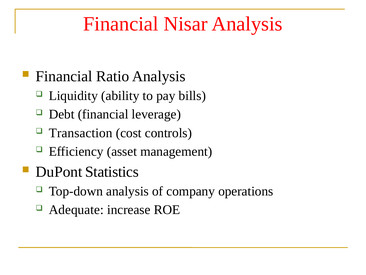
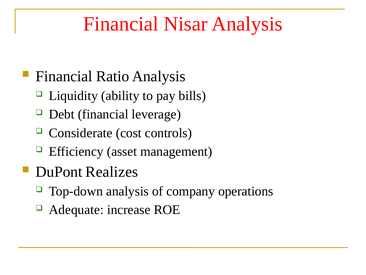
Transaction: Transaction -> Considerate (81, 133)
Statistics: Statistics -> Realizes (112, 171)
